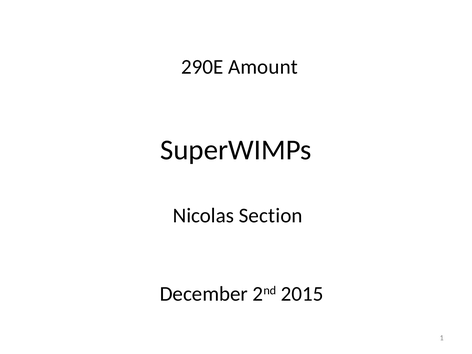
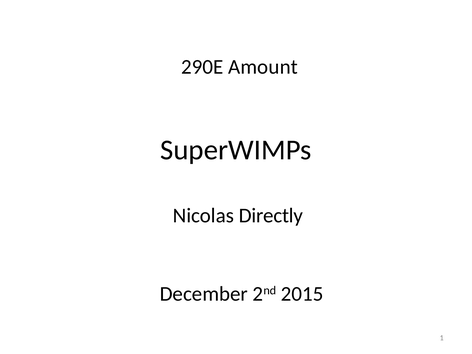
Section: Section -> Directly (271, 216)
